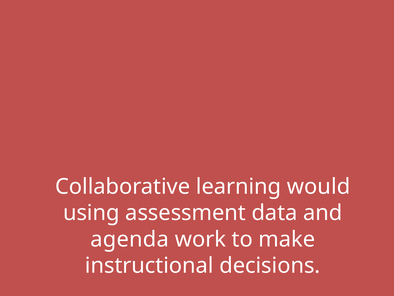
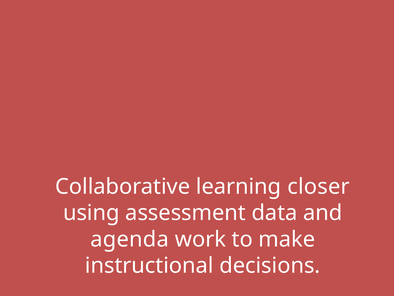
would: would -> closer (318, 186)
